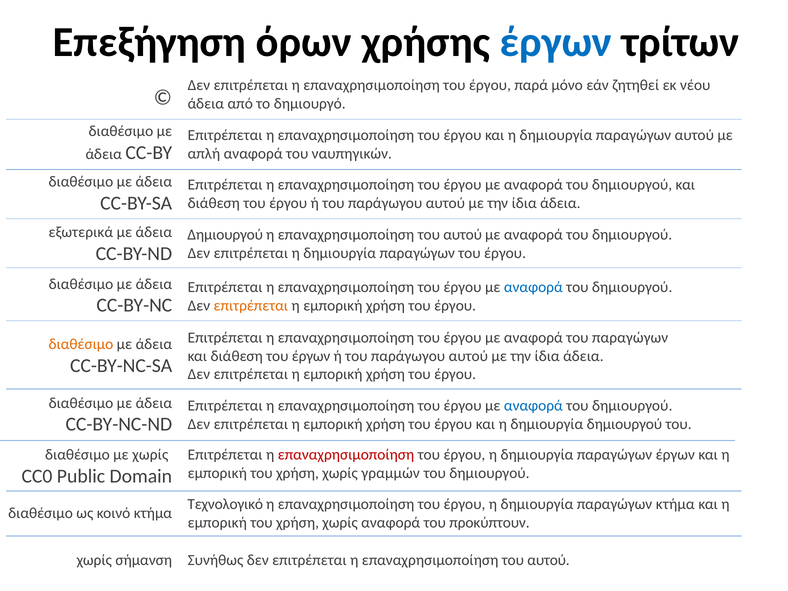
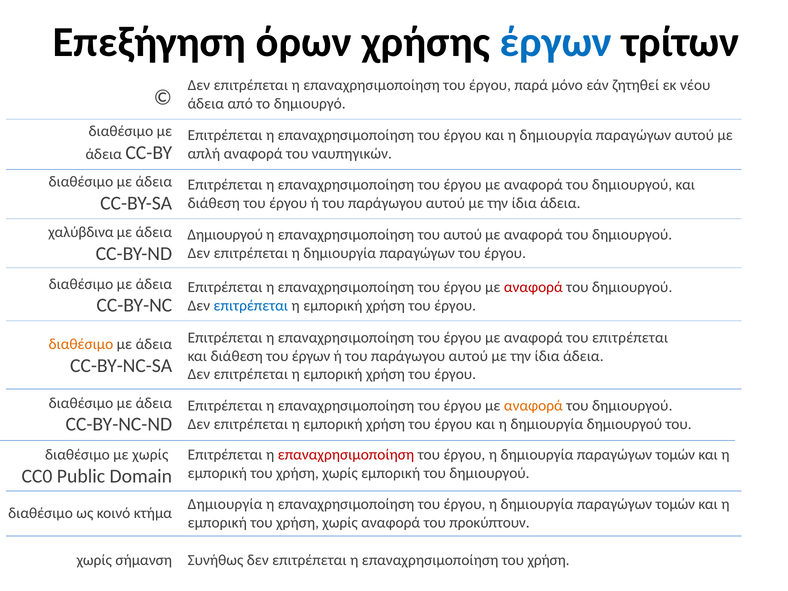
εξωτερικά: εξωτερικά -> χαλύβδινα (81, 232)
αναφορά colour: blue -> red (533, 287)
επιτρέπεται colour: orange -> blue (251, 306)
του παραγώγων: παραγώγων -> επιτρέπεται (630, 338)
αναφορά colour: blue -> orange (533, 406)
έργων: έργων -> τομών (675, 455)
χωρίς γραμμών: γραμμών -> εμπορική (391, 473)
Τεχνολογικό: Τεχνολογικό -> Δημιουργία (225, 504)
κτήμα: κτήμα -> τομών (675, 504)
αυτού: αυτού -> χρήση (549, 560)
